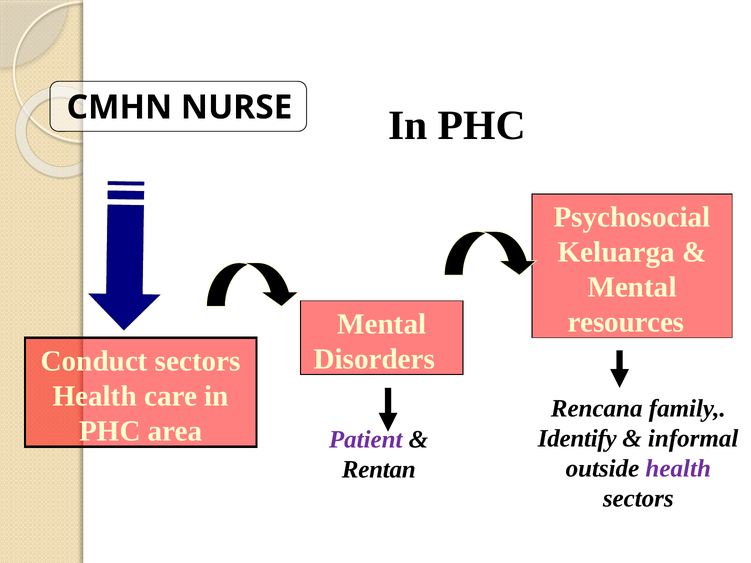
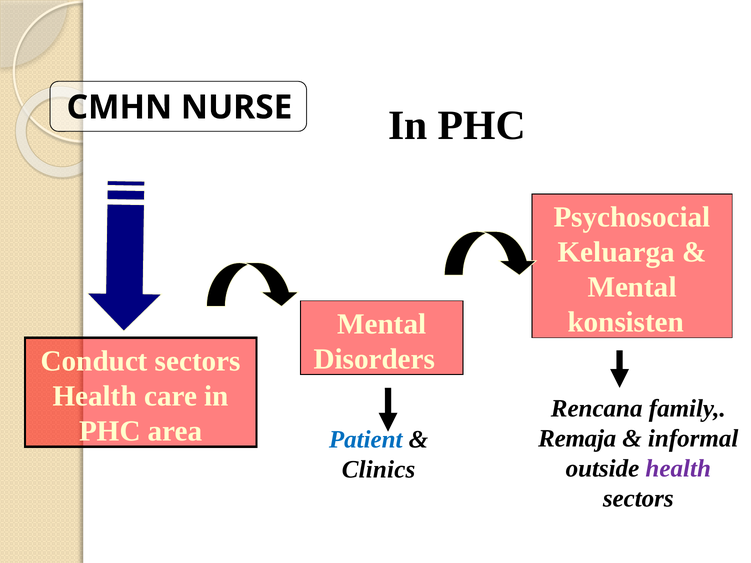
resources: resources -> konsisten (626, 322)
Identify: Identify -> Remaja (577, 439)
Patient colour: purple -> blue (366, 440)
Rentan: Rentan -> Clinics (379, 470)
